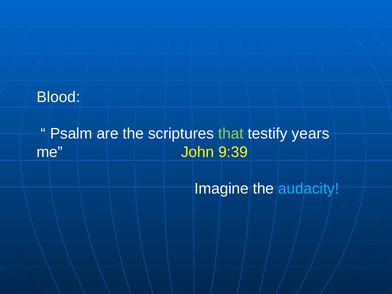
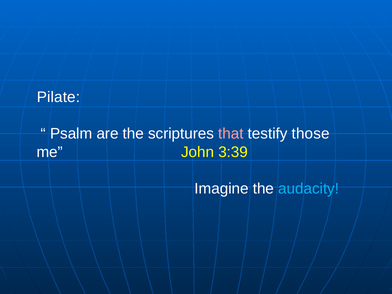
Blood: Blood -> Pilate (58, 97)
that colour: light green -> pink (231, 134)
years: years -> those (311, 134)
9:39: 9:39 -> 3:39 (233, 152)
